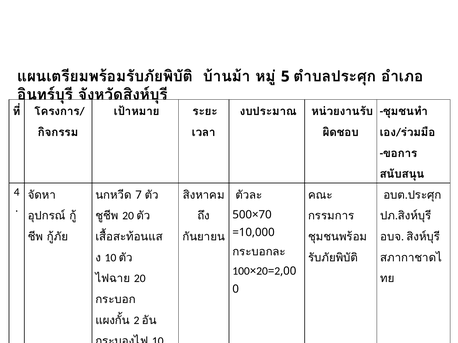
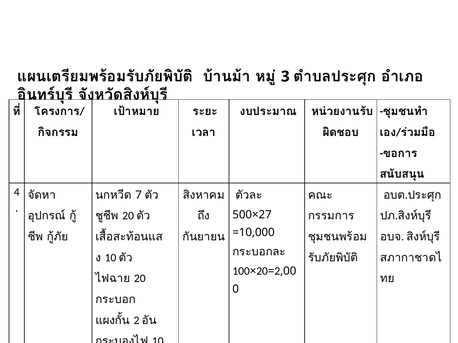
5: 5 -> 3 (285, 77)
500×70: 500×70 -> 500×27 (252, 215)
